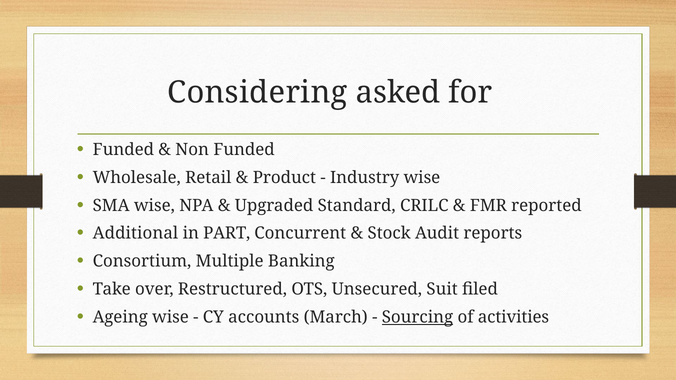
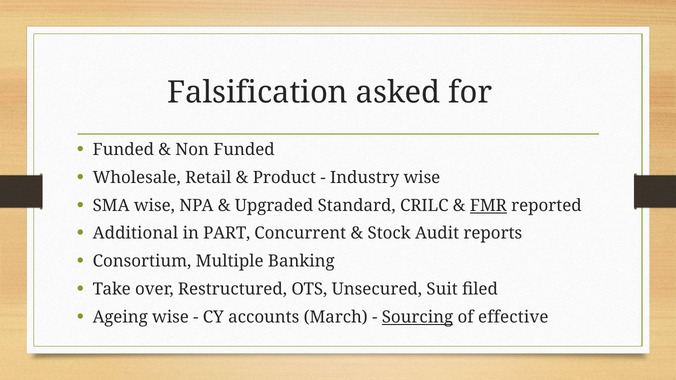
Considering: Considering -> Falsification (258, 93)
FMR underline: none -> present (488, 206)
activities: activities -> effective (513, 317)
